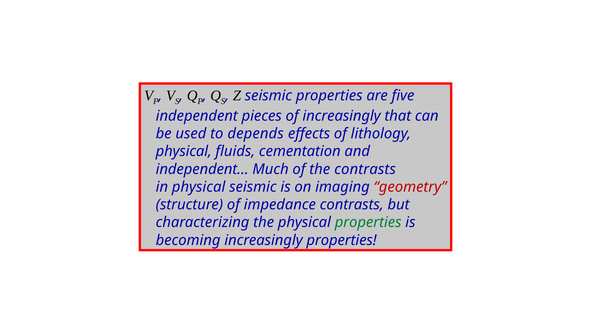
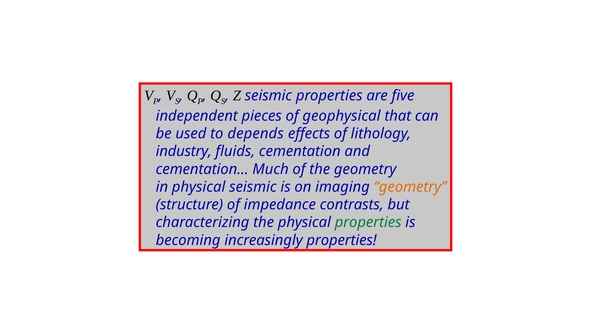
of increasingly: increasingly -> geophysical (342, 116)
physical: physical -> industry (184, 151)
independent…: independent… -> cementation… (202, 169)
the contrasts: contrasts -> geometry (365, 169)
geometry colour: red -> orange (410, 187)
